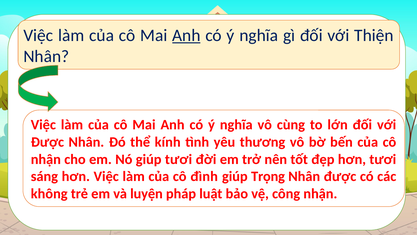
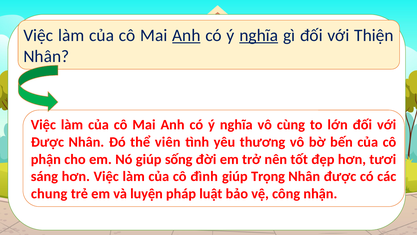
nghĩa underline: none -> present (259, 35)
kính: kính -> viên (168, 142)
nhận: nhận -> phận (46, 159)
giúp tươi: tươi -> sống (179, 159)
không: không -> chung (49, 193)
